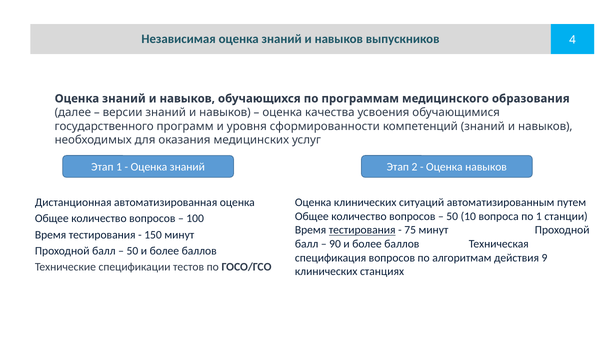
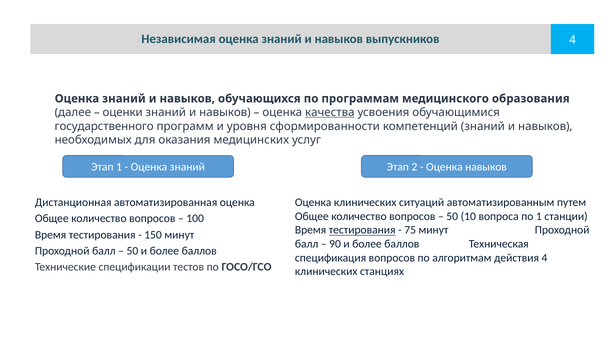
версии: версии -> оценки (123, 113)
качества underline: none -> present (330, 113)
действия 9: 9 -> 4 (545, 258)
